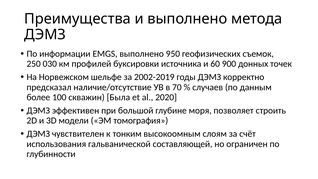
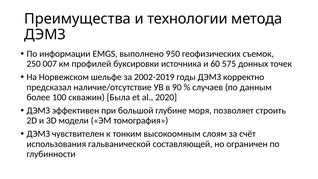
и выполнено: выполнено -> технологии (187, 19)
030: 030 -> 007 (50, 64)
900: 900 -> 575 (229, 64)
70: 70 -> 90 (177, 87)
